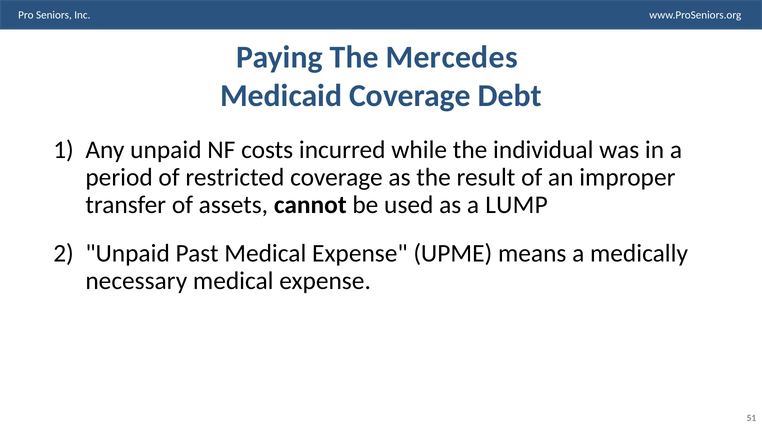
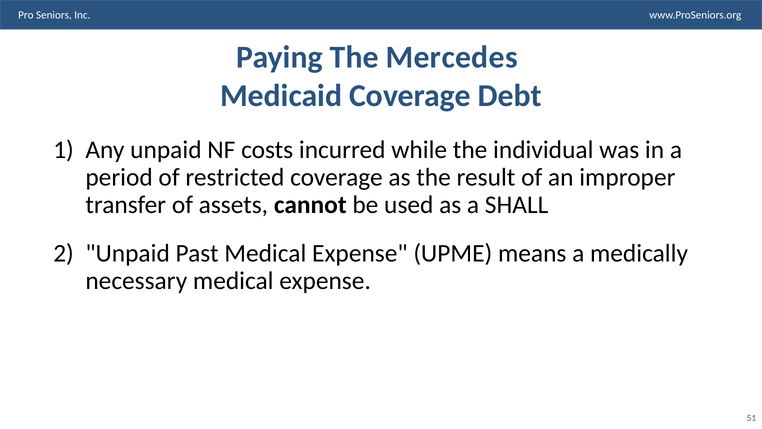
LUMP: LUMP -> SHALL (517, 205)
